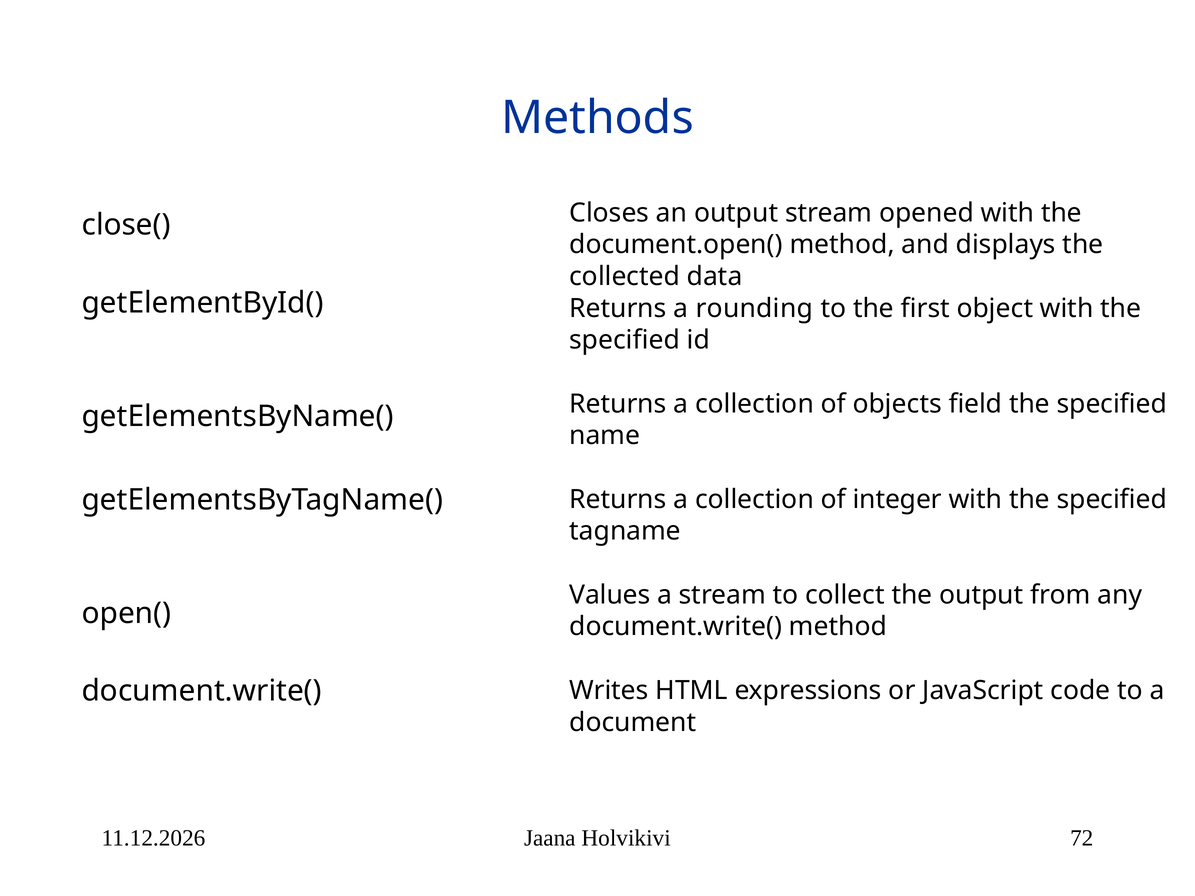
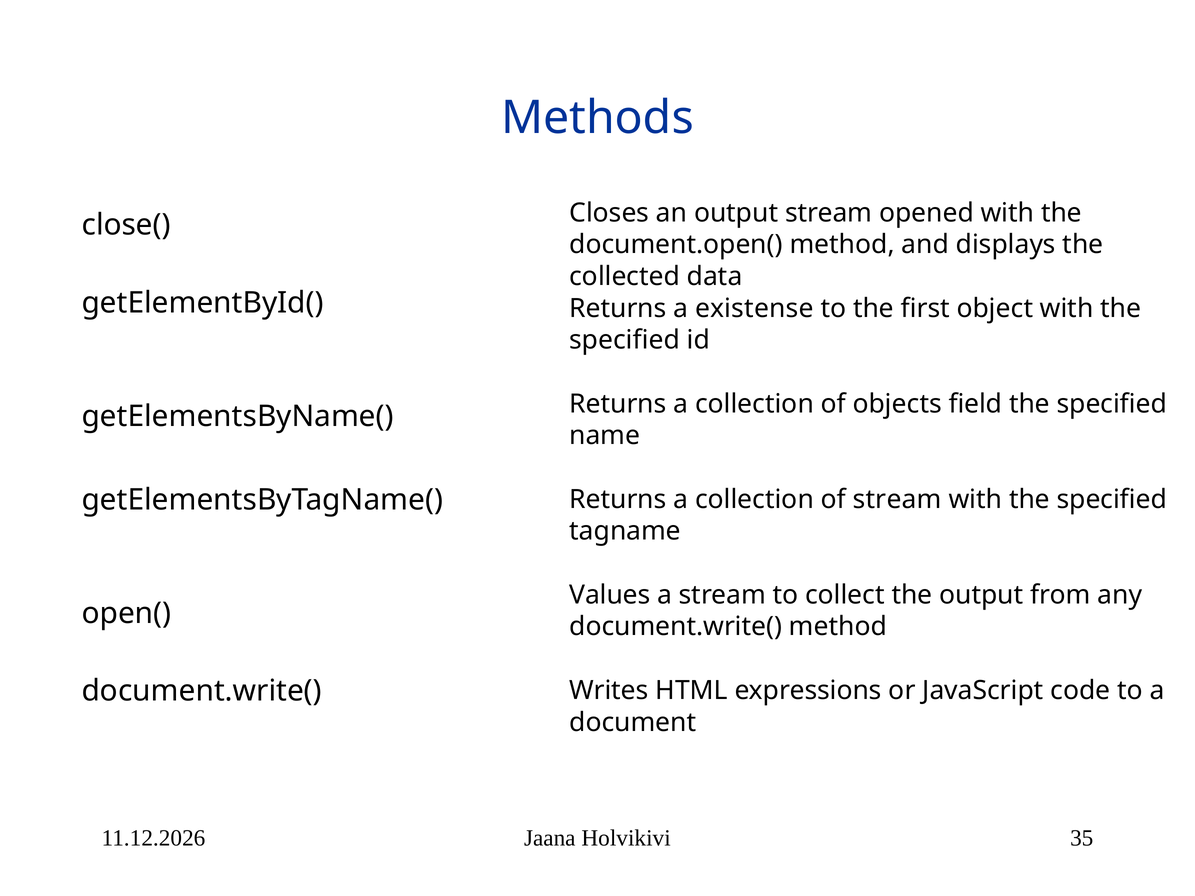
rounding: rounding -> existense (754, 308)
of integer: integer -> stream (897, 499)
72: 72 -> 35 (1082, 838)
